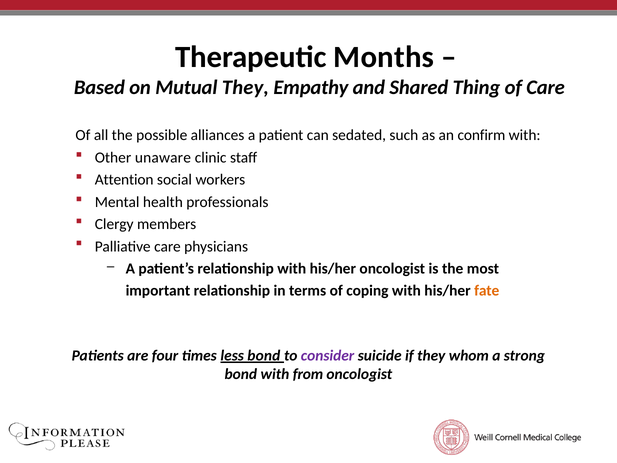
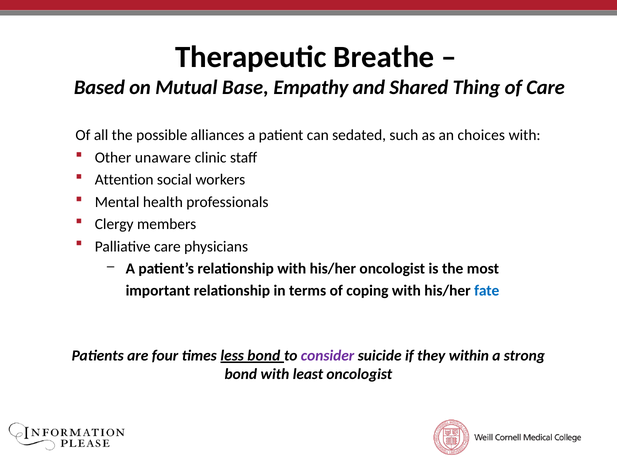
Months: Months -> Breathe (384, 57)
Mutual They: They -> Base (245, 87)
confirm: confirm -> choices (481, 135)
fate colour: orange -> blue (487, 291)
whom: whom -> within (469, 355)
from: from -> least (308, 374)
